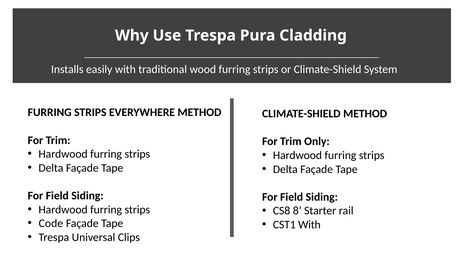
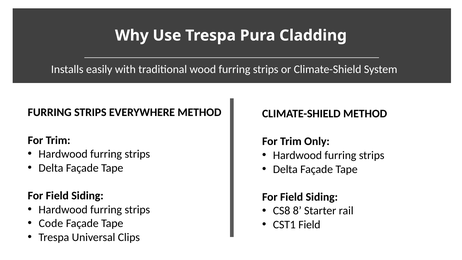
CST1 With: With -> Field (309, 225)
